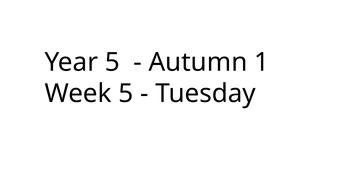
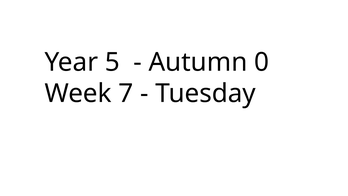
1: 1 -> 0 (262, 62)
Week 5: 5 -> 7 (126, 93)
